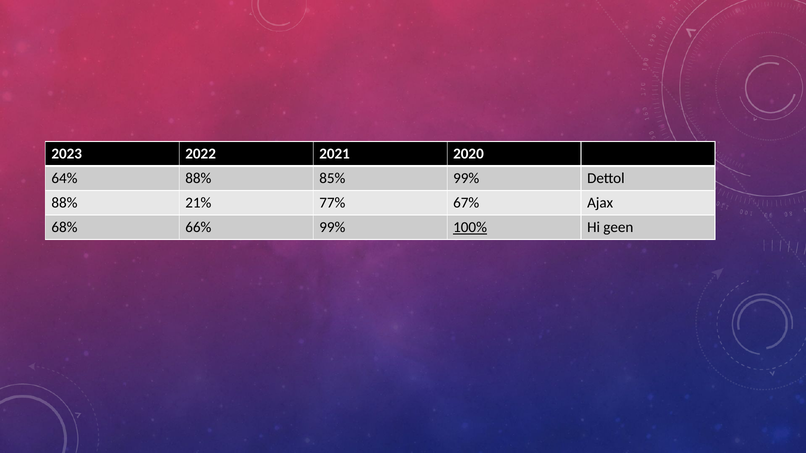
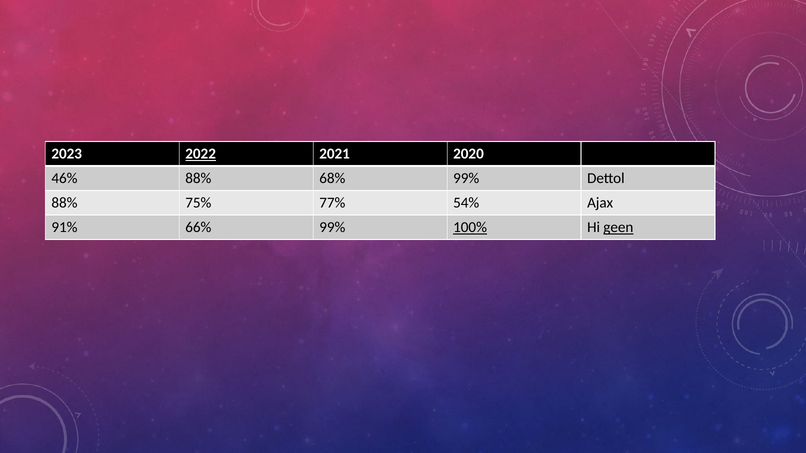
2022 underline: none -> present (201, 154)
64%: 64% -> 46% (64, 179)
85%: 85% -> 68% (332, 179)
21%: 21% -> 75% (198, 203)
67%: 67% -> 54% (466, 203)
68%: 68% -> 91% (64, 228)
geen underline: none -> present (618, 228)
